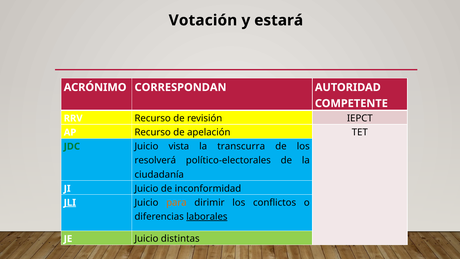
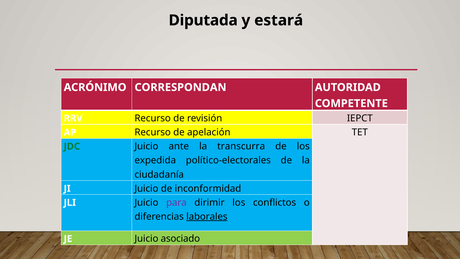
Votación: Votación -> Diputada (203, 20)
vista: vista -> ante (179, 146)
resolverá: resolverá -> expedida (155, 160)
JLI underline: present -> none (70, 202)
para colour: orange -> purple (176, 202)
distintas: distintas -> asociado (180, 239)
